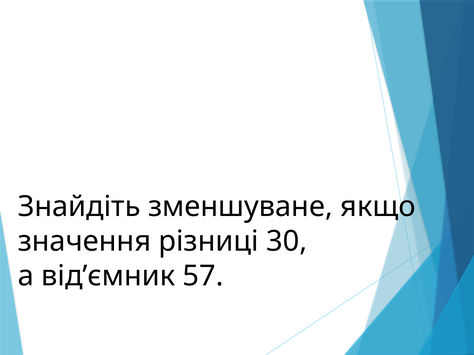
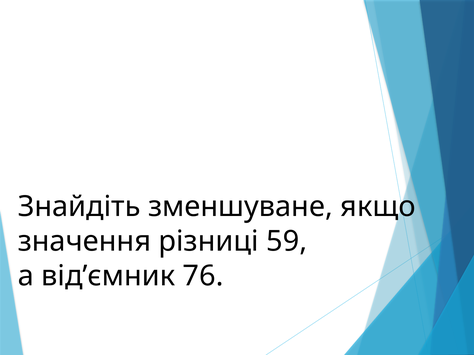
30: 30 -> 59 (287, 242)
57: 57 -> 76 (203, 276)
